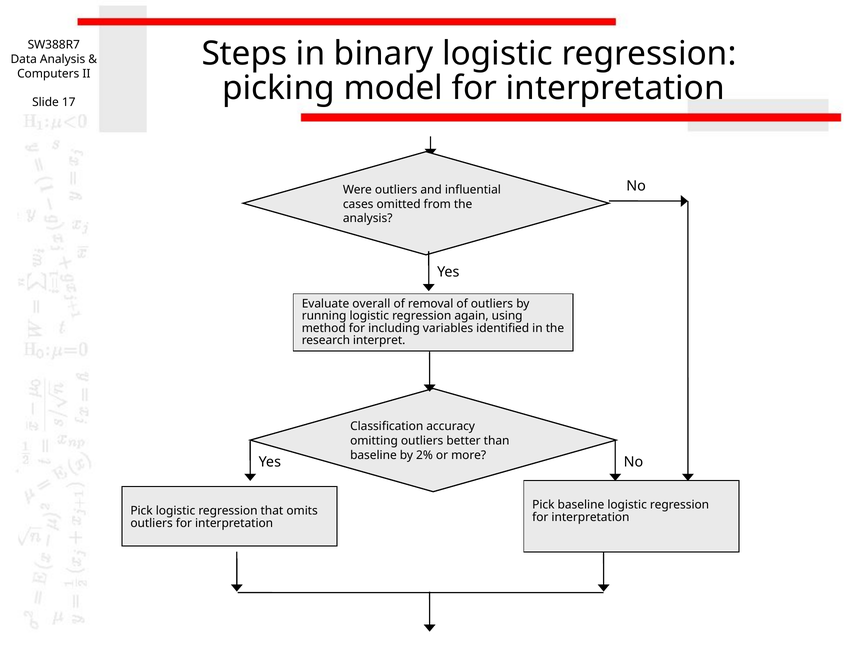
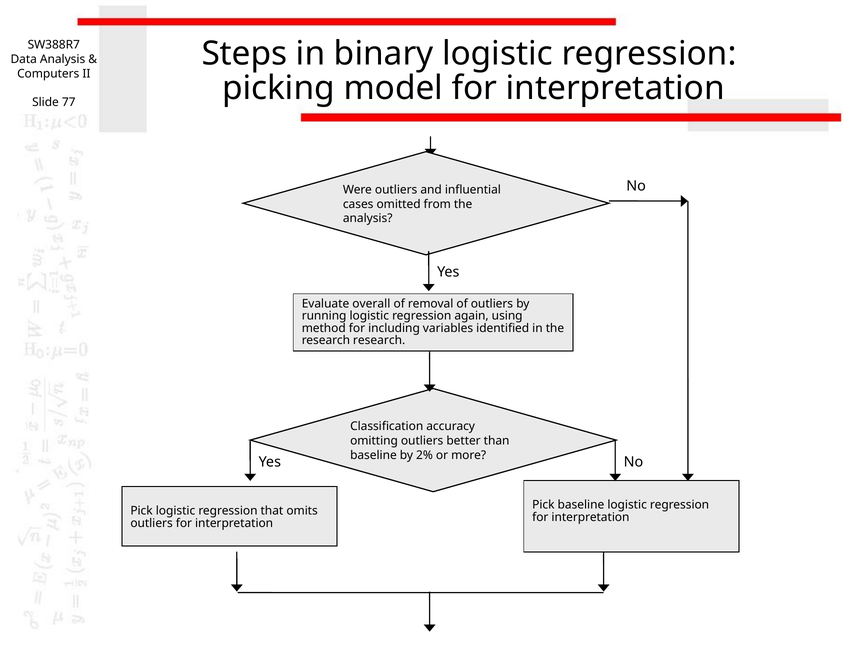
17: 17 -> 77 (69, 102)
research interpret: interpret -> research (379, 340)
